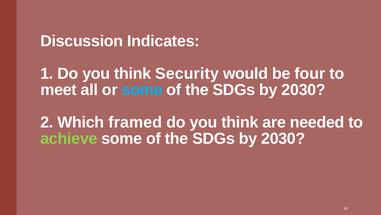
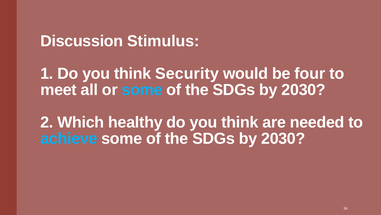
Indicates: Indicates -> Stimulus (163, 41)
framed: framed -> healthy (135, 122)
achieve colour: light green -> light blue (69, 138)
